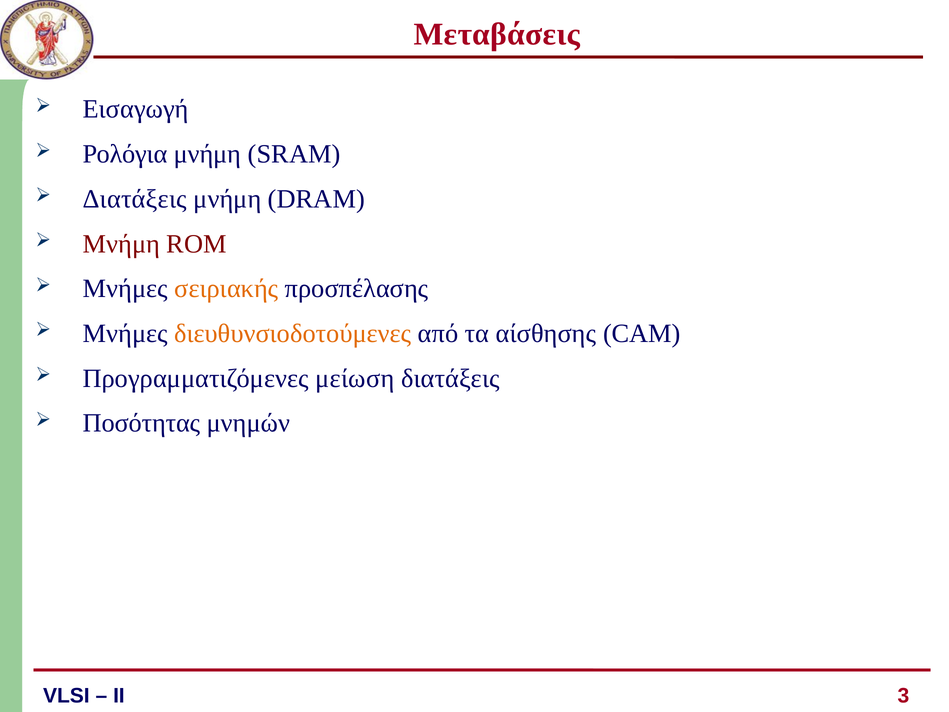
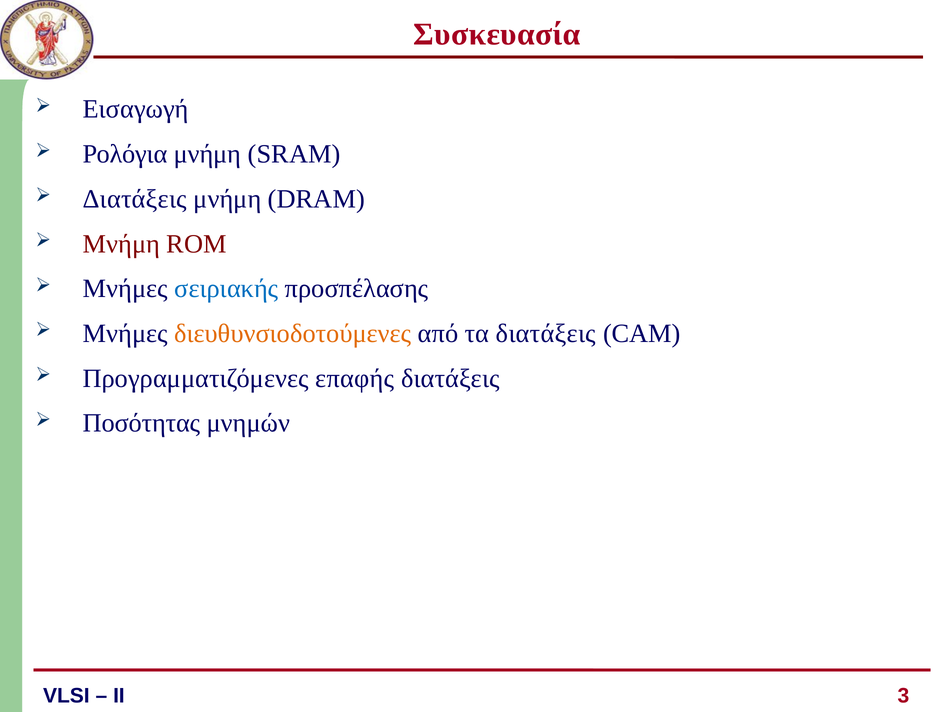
Μεταβάσεις: Μεταβάσεις -> Συσκευασία (497, 34)
σειριακής colour: orange -> blue (226, 289)
τα αίσθησης: αίσθησης -> διατάξεις (546, 333)
μείωση: μείωση -> επαφής (355, 378)
